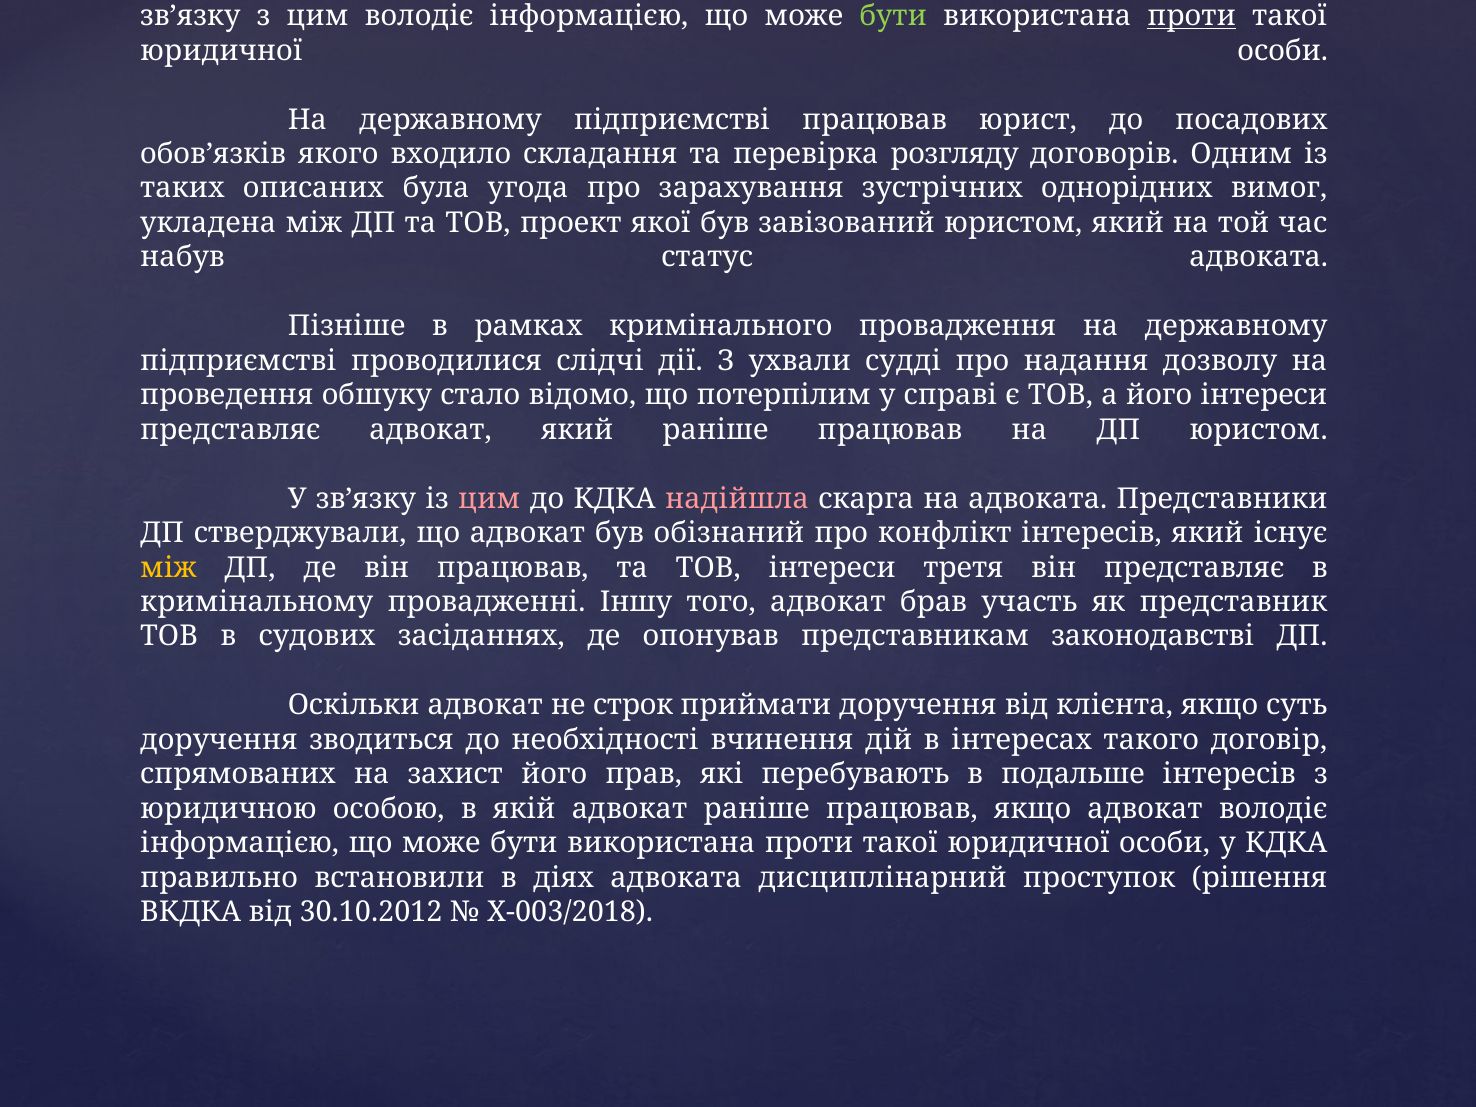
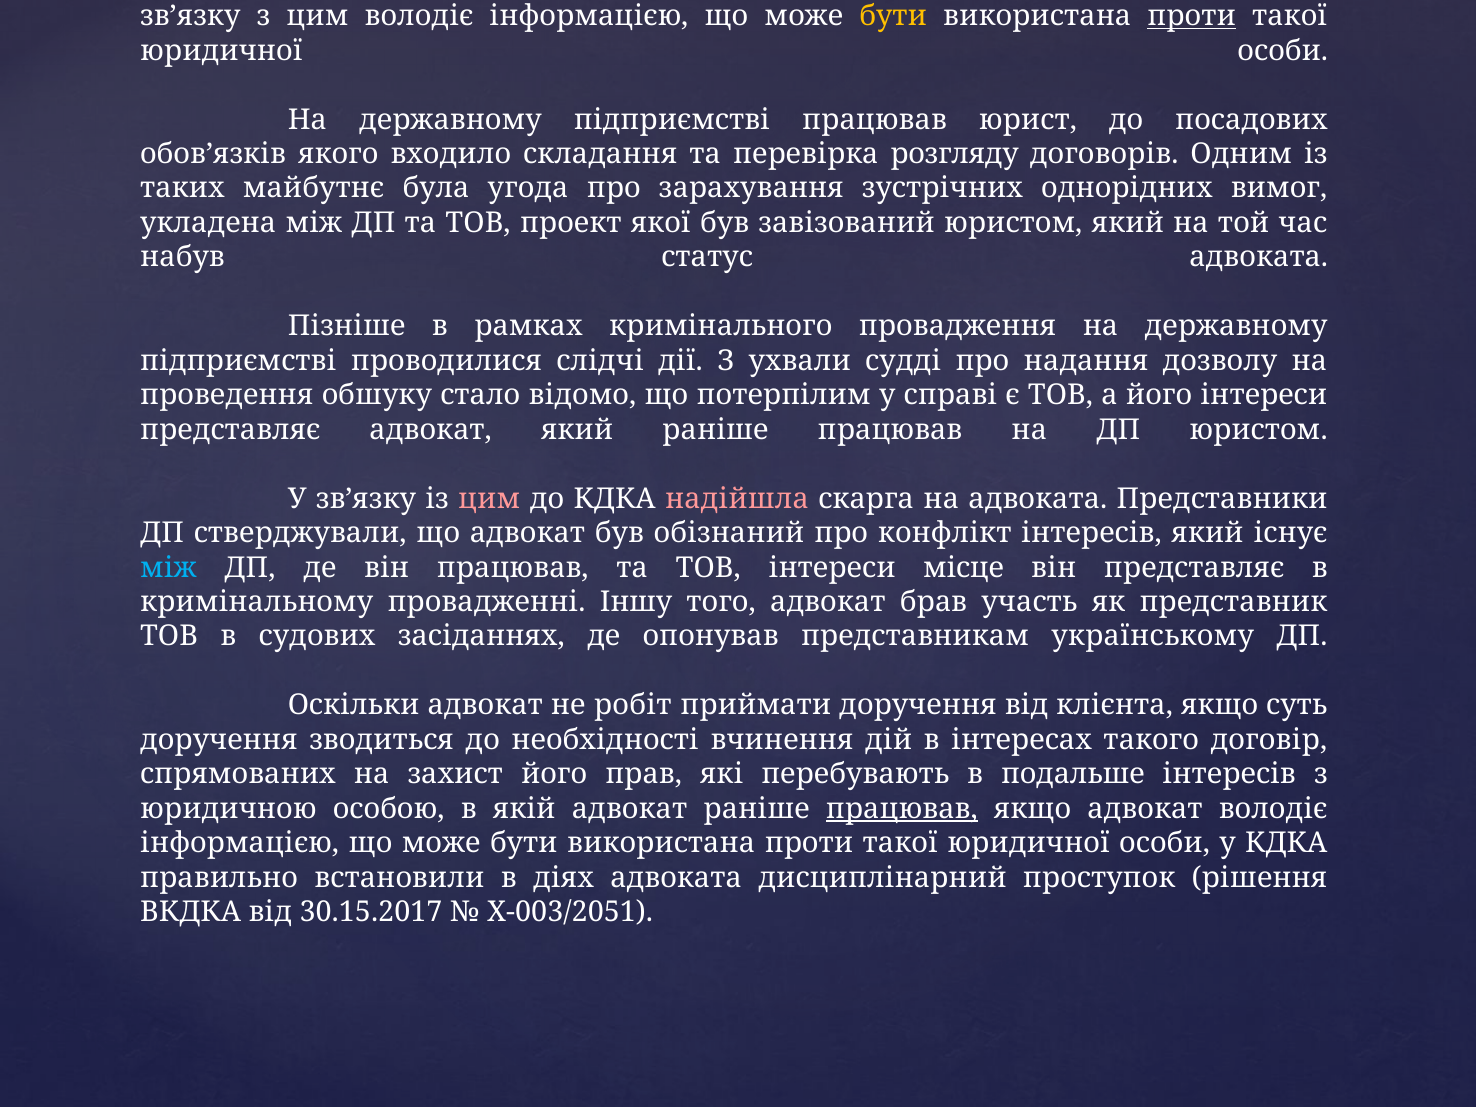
бути colour: light green -> yellow (893, 16)
описаних: описаних -> майбутнє (313, 189)
між colour: yellow -> light blue (168, 568)
третя: третя -> місце (964, 568)
законодавстві: законодавстві -> українському (1153, 636)
строк: строк -> робіт (633, 705)
працював underline: none -> present (902, 809)
30.10.2012: 30.10.2012 -> 30.15.2017 (371, 912)
Х-003/2018: Х-003/2018 -> Х-003/2051 (570, 912)
